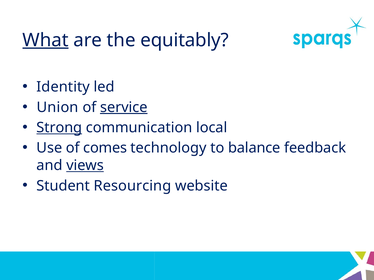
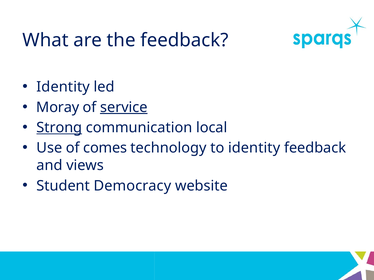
What underline: present -> none (46, 40)
the equitably: equitably -> feedback (185, 40)
Union: Union -> Moray (58, 107)
to balance: balance -> identity (254, 148)
views underline: present -> none (85, 166)
Resourcing: Resourcing -> Democracy (132, 186)
